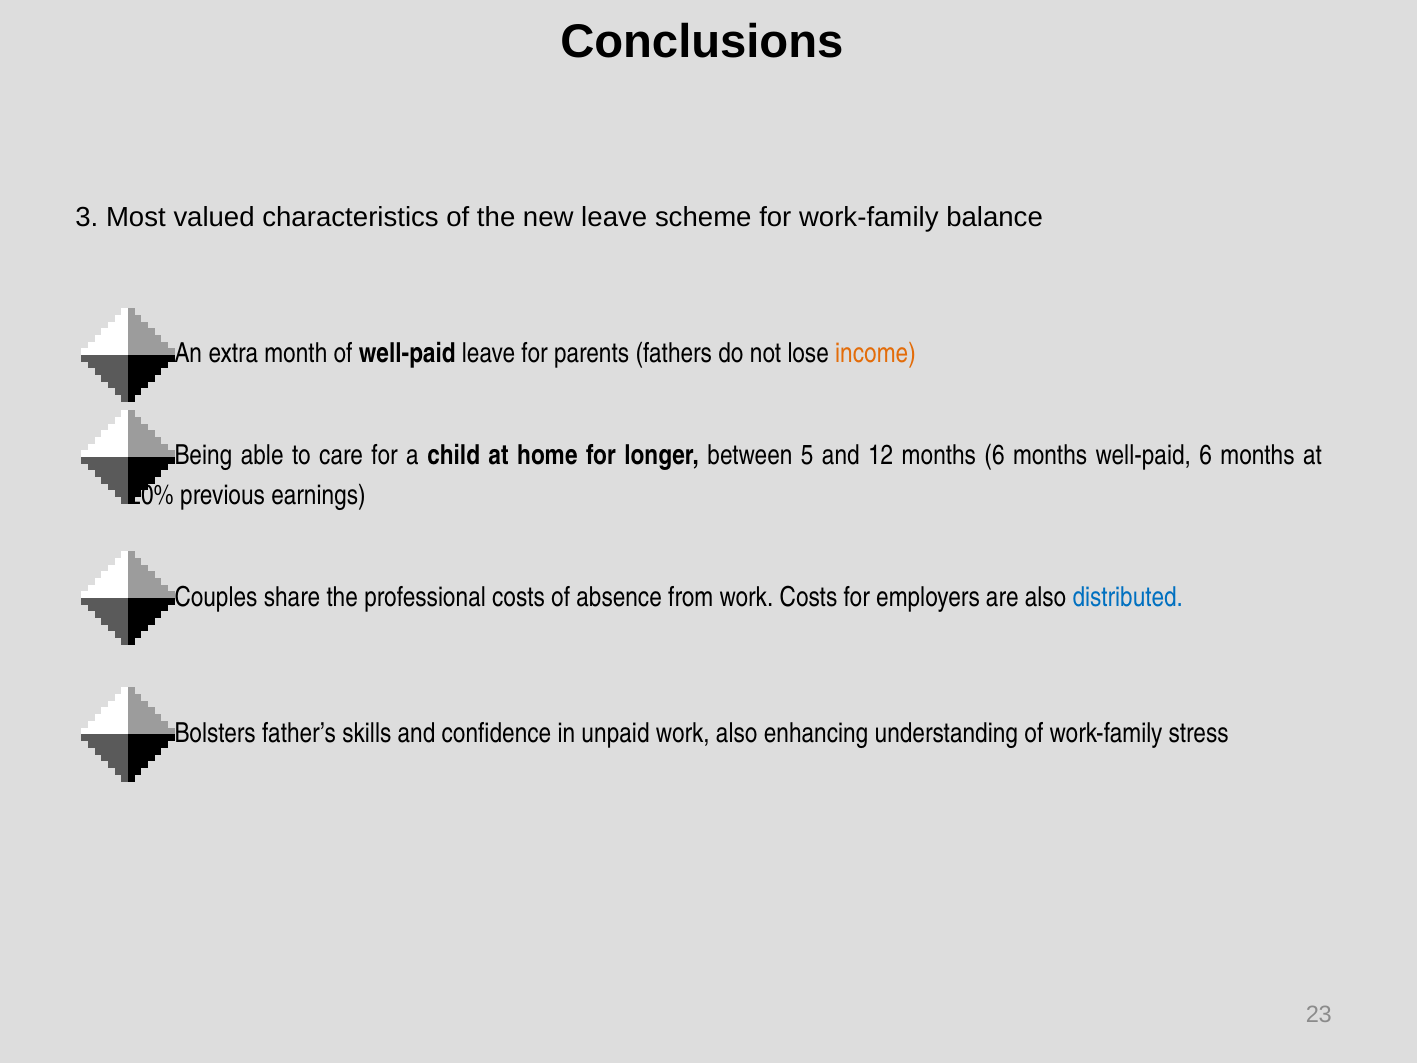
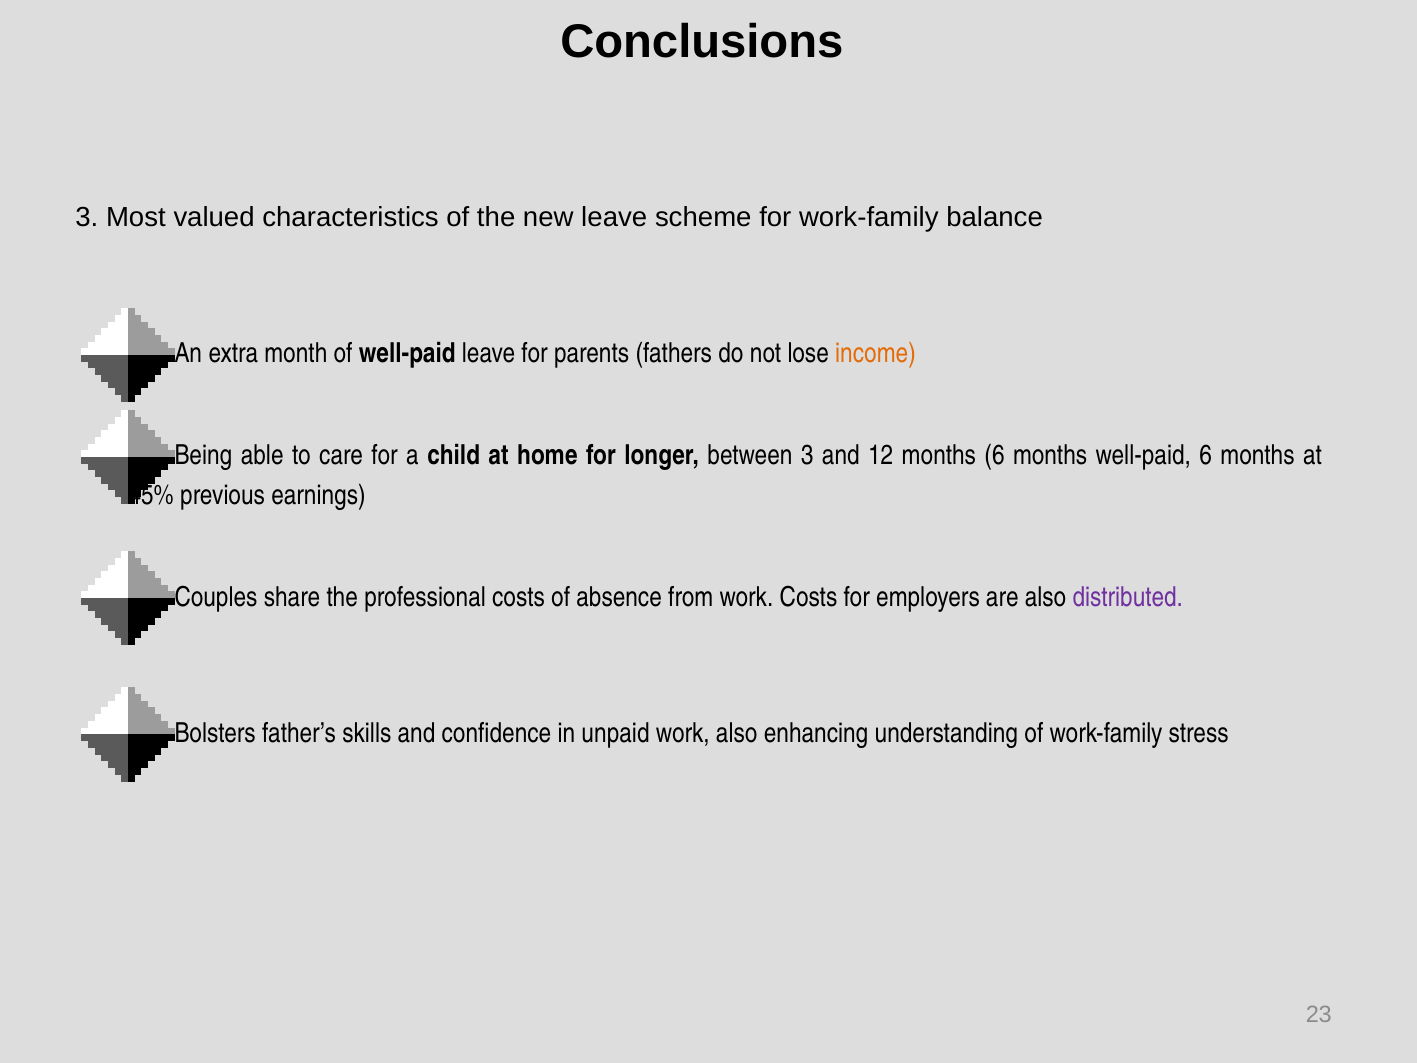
between 5: 5 -> 3 (807, 456)
20%: 20% -> 45% (151, 495)
distributed colour: blue -> purple (1128, 597)
